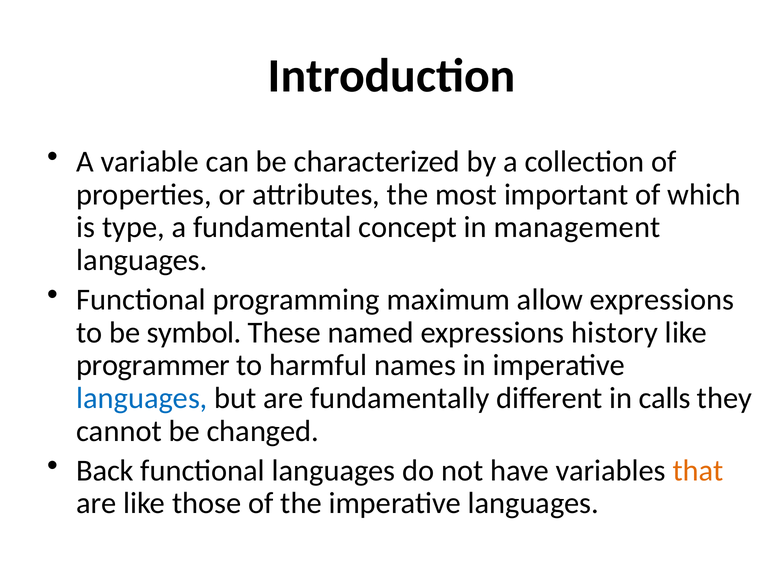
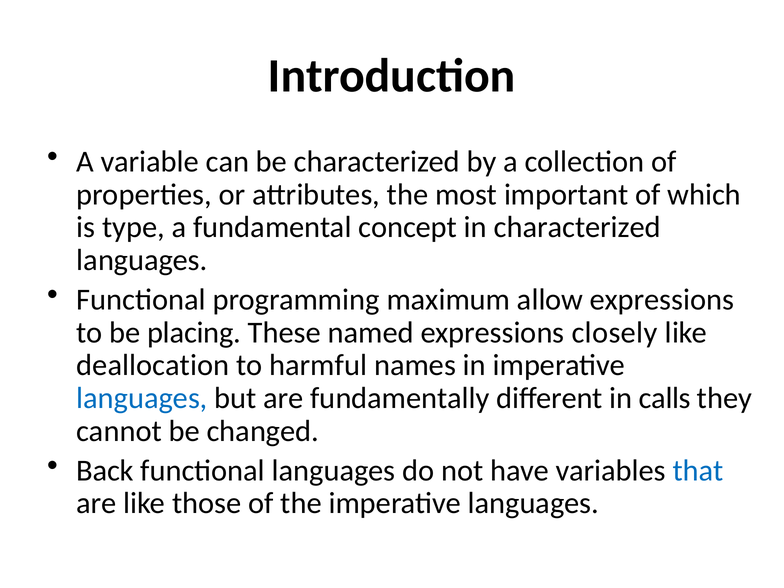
in management: management -> characterized (577, 227)
symbol: symbol -> placing (194, 332)
history: history -> closely (615, 332)
programmer: programmer -> deallocation (153, 365)
that colour: orange -> blue (698, 470)
